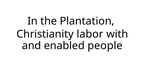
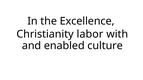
Plantation: Plantation -> Excellence (87, 21)
people: people -> culture (105, 46)
